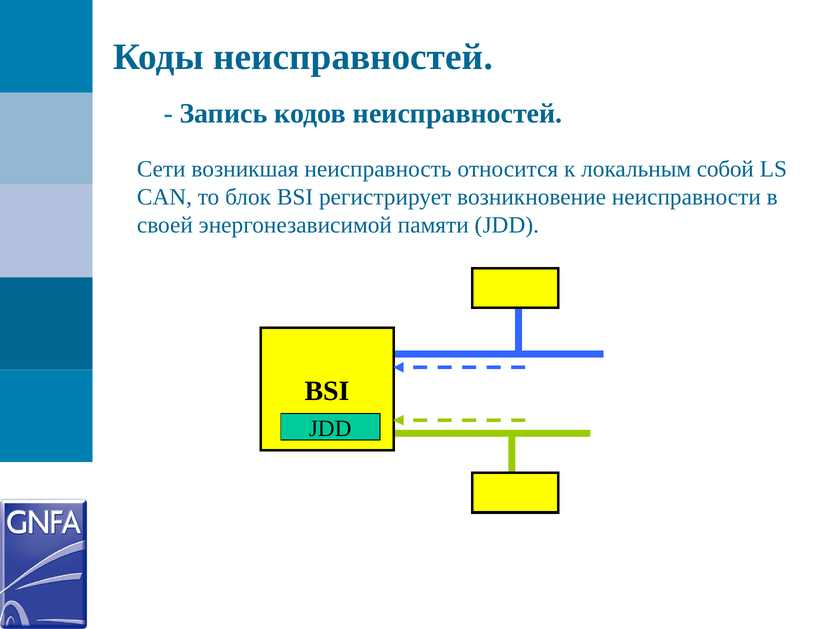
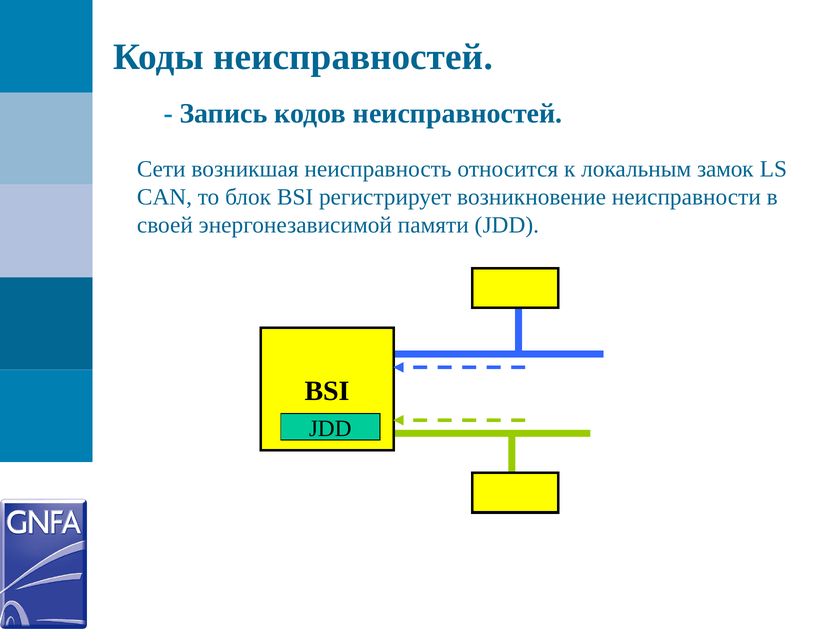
собой: собой -> замок (725, 169)
